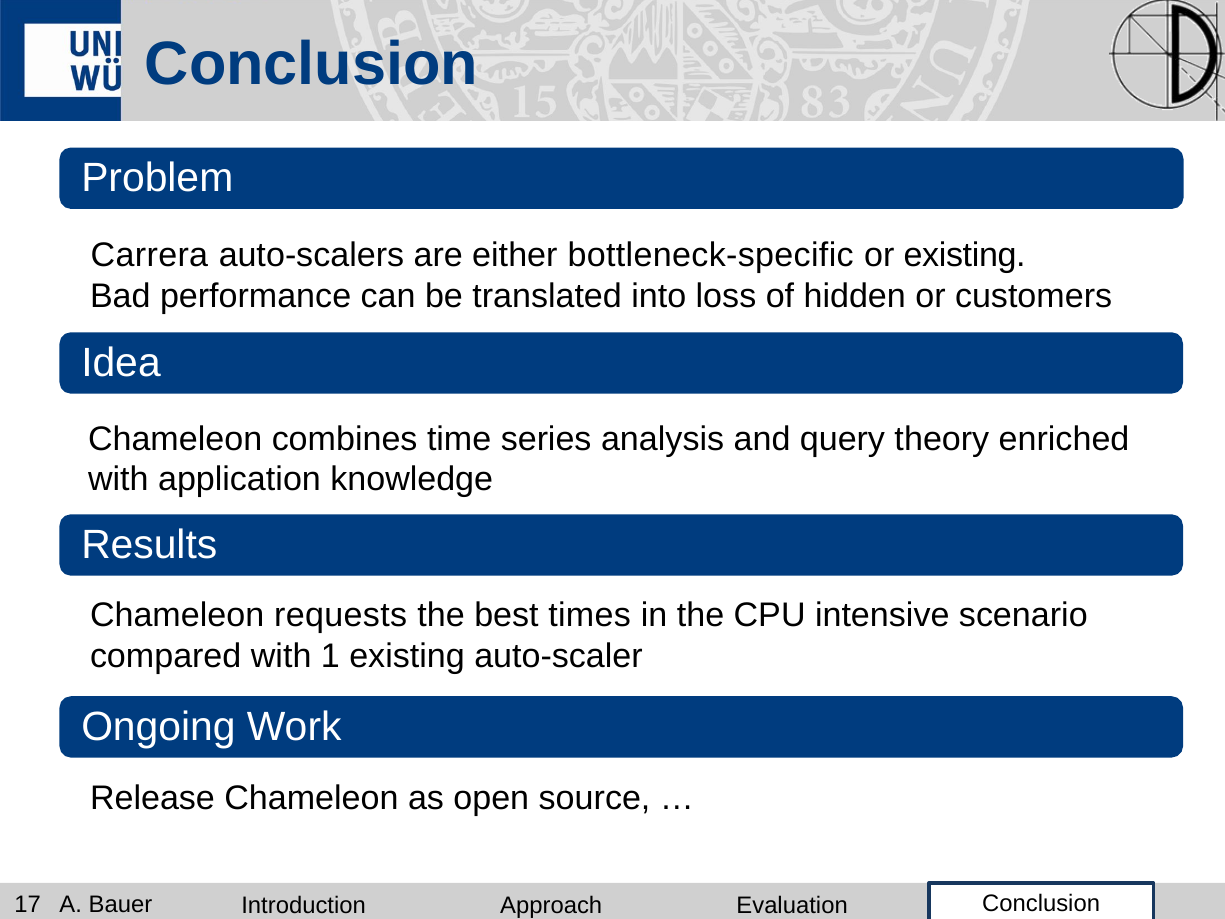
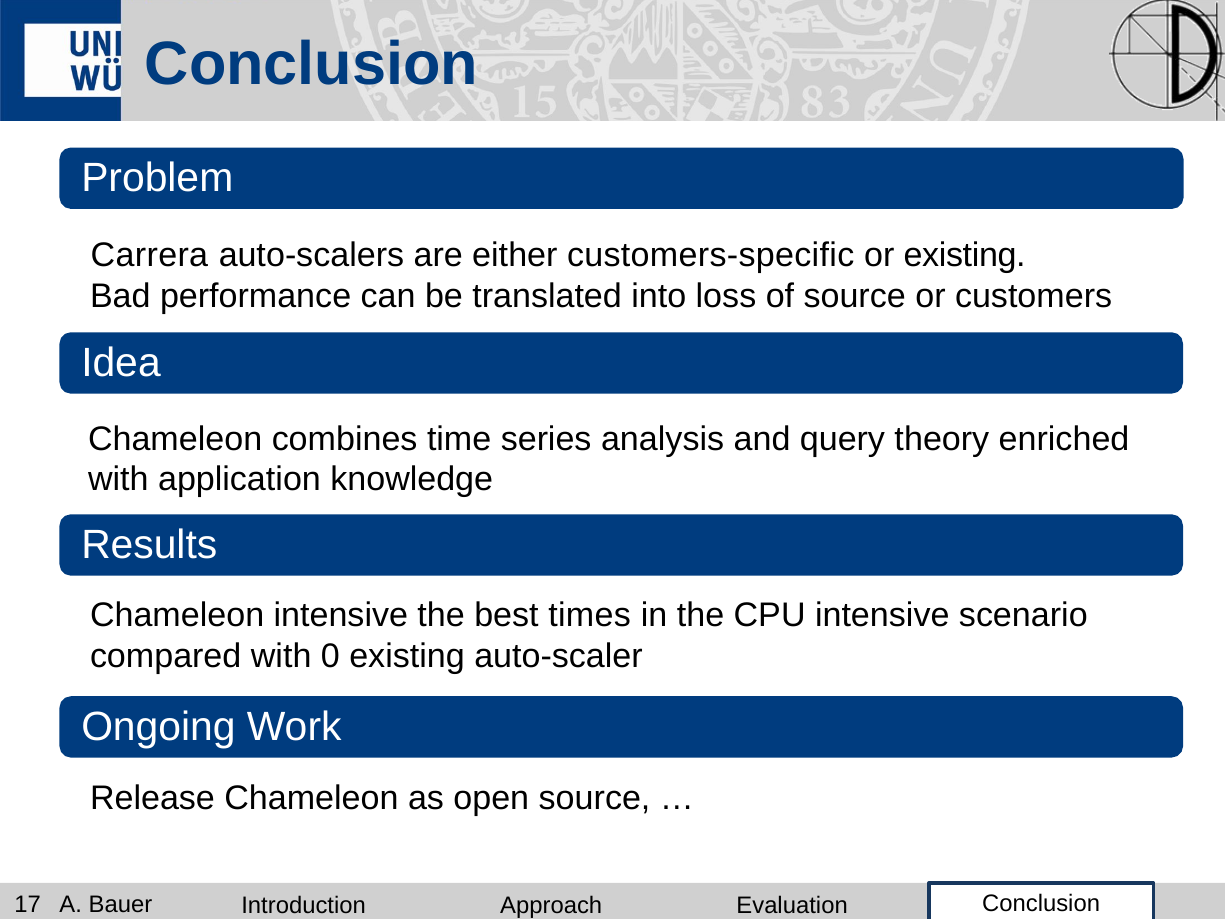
bottleneck-specific: bottleneck-specific -> customers-specific (711, 255)
of hidden: hidden -> source (855, 296)
Chameleon requests: requests -> intensive (341, 615)
1: 1 -> 0 (330, 656)
